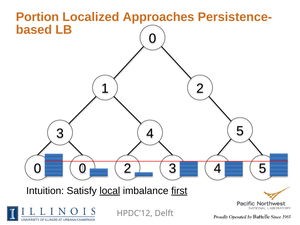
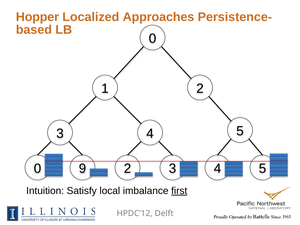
Portion: Portion -> Hopper (37, 17)
0 0: 0 -> 9 (82, 168)
local underline: present -> none (110, 191)
